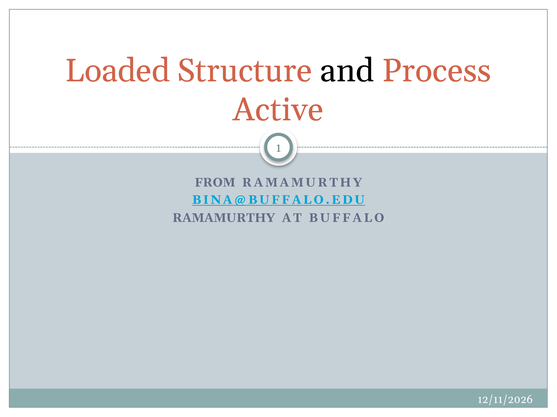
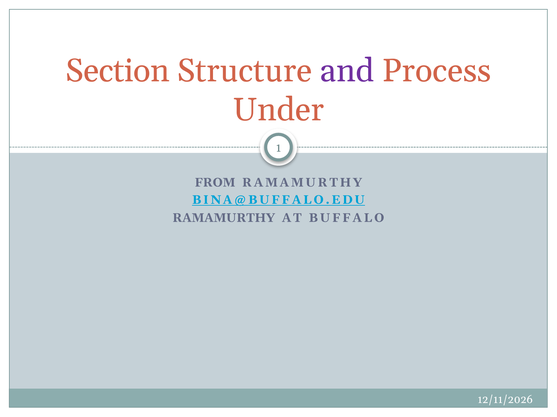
Loaded: Loaded -> Section (118, 71)
and colour: black -> purple (347, 71)
Active: Active -> Under (279, 110)
